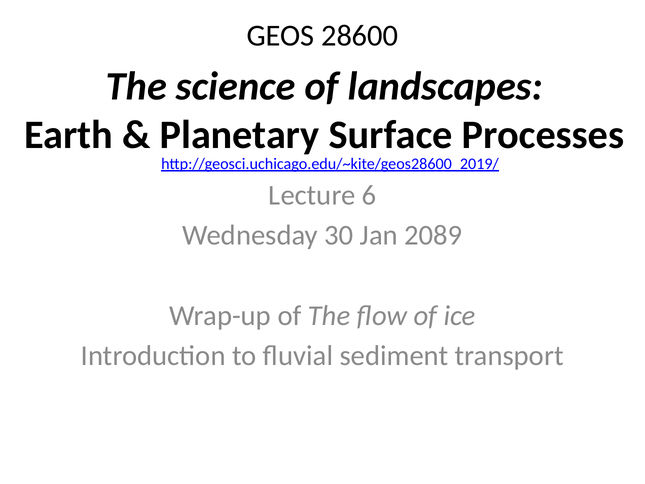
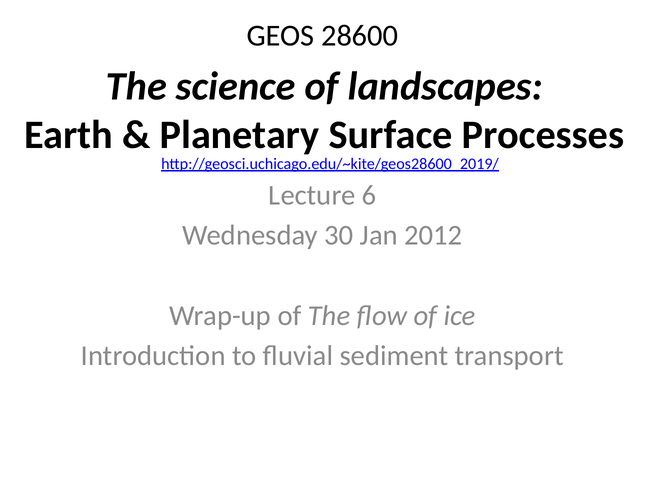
2089: 2089 -> 2012 (433, 235)
